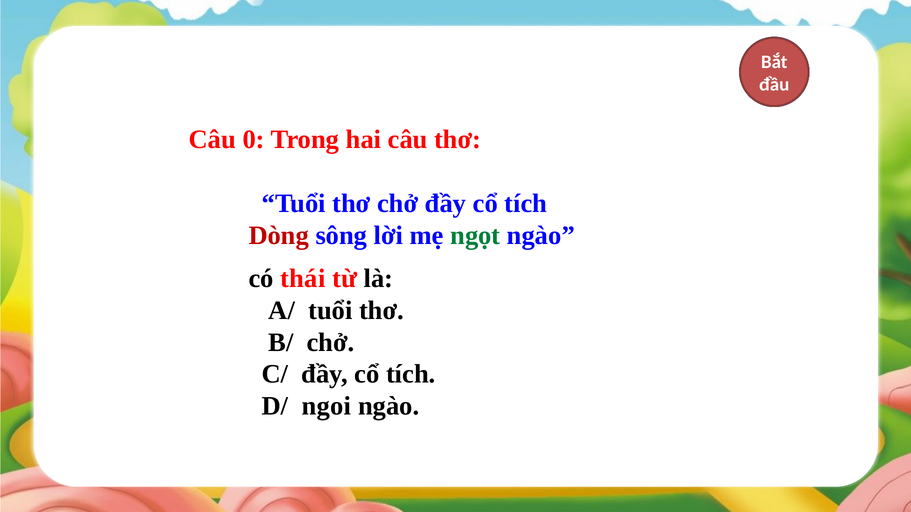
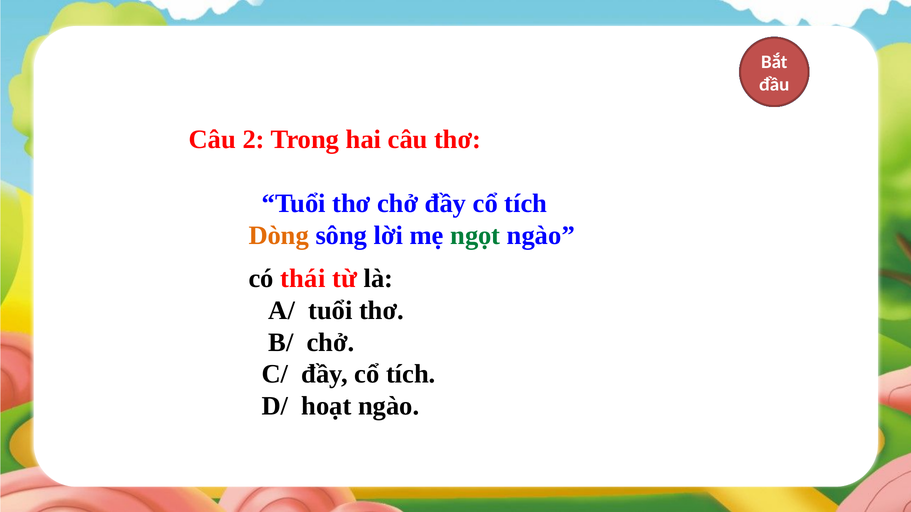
0: 0 -> 2 (254, 140)
Dòng colour: red -> orange (279, 235)
ngoi: ngoi -> hoạt (327, 406)
